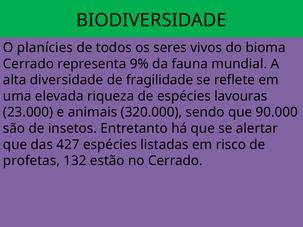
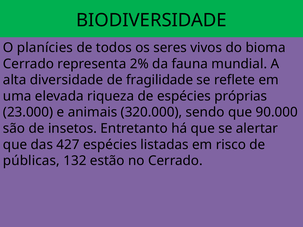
9%: 9% -> 2% (139, 64)
lavouras: lavouras -> próprias (241, 96)
profetas: profetas -> públicas (31, 161)
